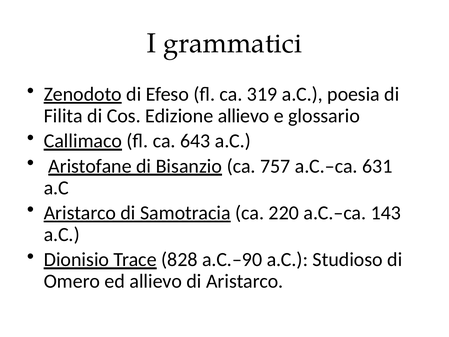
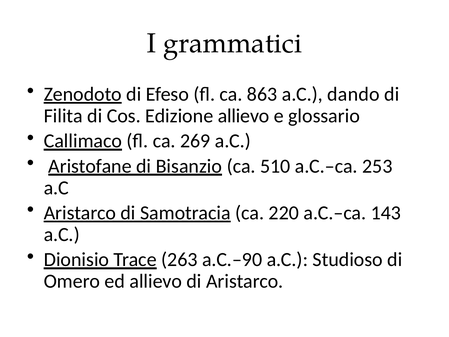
319: 319 -> 863 (262, 94)
poesia: poesia -> dando (353, 94)
643: 643 -> 269 (195, 141)
757: 757 -> 510 (275, 166)
631: 631 -> 253 (377, 166)
828: 828 -> 263 (179, 260)
